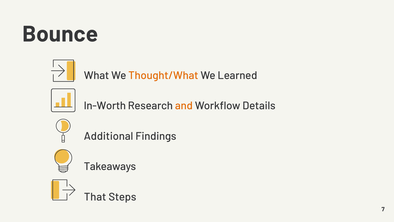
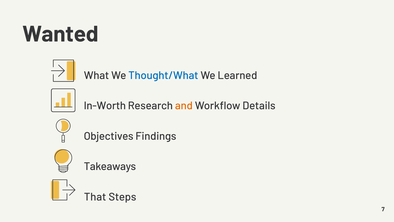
Bounce: Bounce -> Wanted (60, 34)
Thought/What colour: orange -> blue (163, 75)
Additional: Additional -> Objectives (109, 136)
